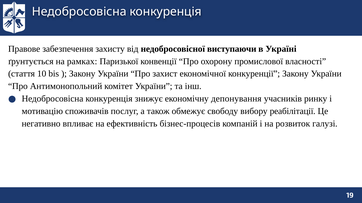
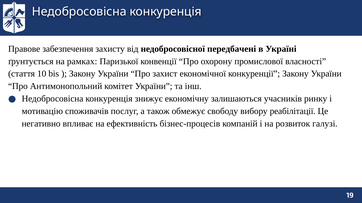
виступаючи: виступаючи -> передбачені (232, 49)
депонування: депонування -> залишаються (236, 99)
